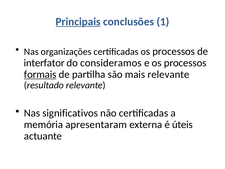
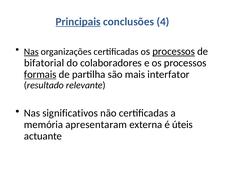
1: 1 -> 4 (163, 22)
Nas underline: none -> present (31, 52)
processos underline: none -> present (174, 51)
interfator: interfator -> bifatorial (44, 63)
consideramos: consideramos -> colaboradores (111, 63)
mais relevante: relevante -> interfator (169, 74)
